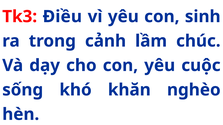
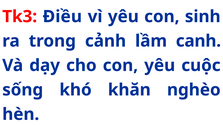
chúc: chúc -> canh (198, 41)
